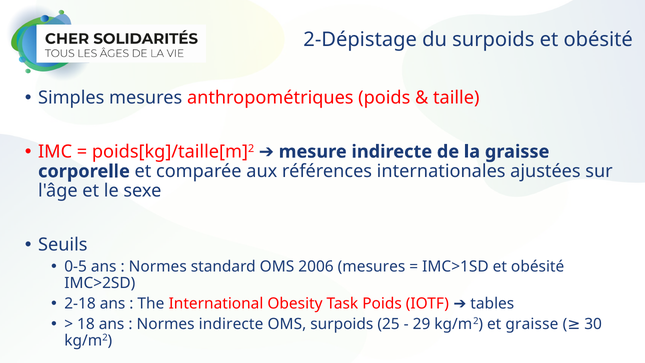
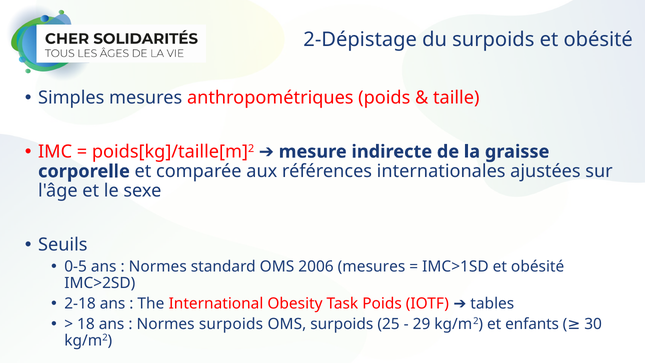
Normes indirecte: indirecte -> surpoids (231, 324)
et graisse: graisse -> enfants (532, 324)
